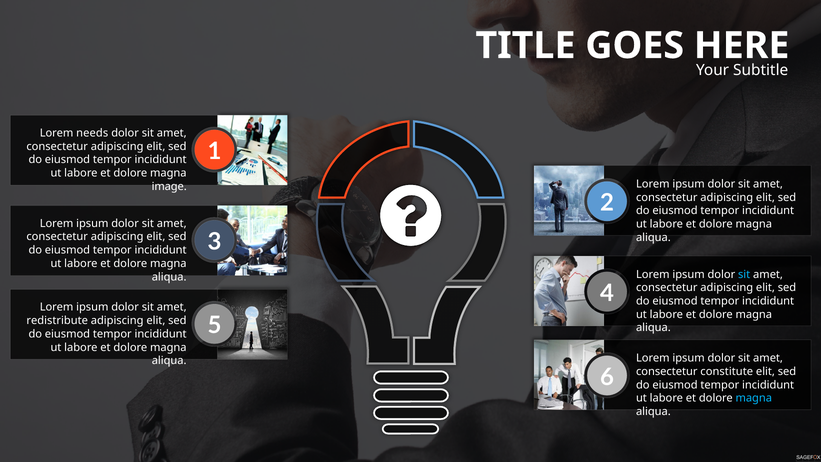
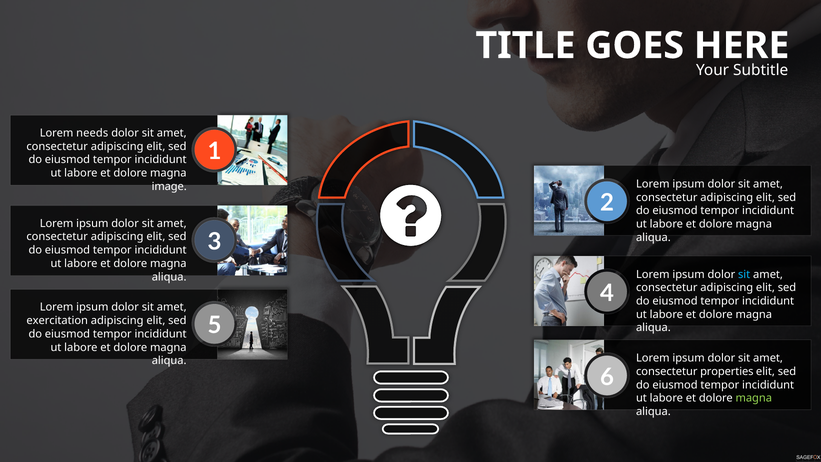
redistribute: redistribute -> exercitation (57, 320)
constitute: constitute -> properties (727, 371)
magna colour: light blue -> light green (754, 398)
